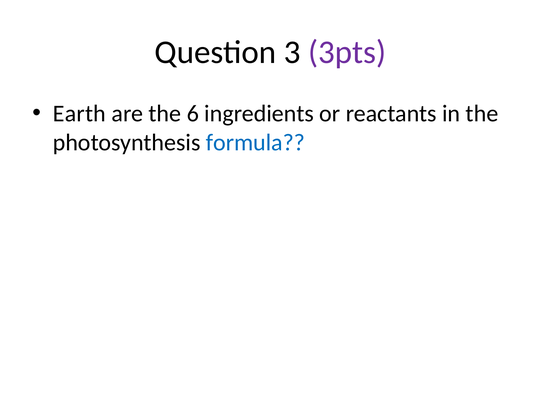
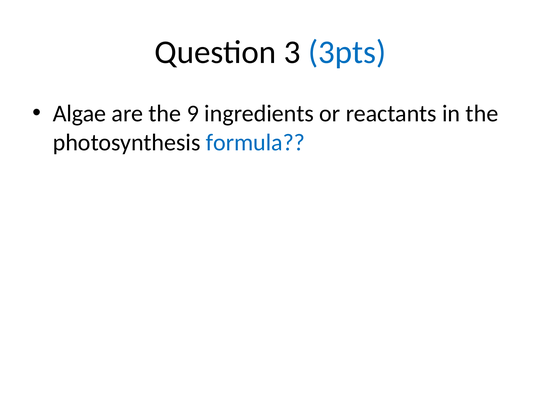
3pts colour: purple -> blue (347, 52)
Earth: Earth -> Algae (80, 113)
6: 6 -> 9 (193, 113)
